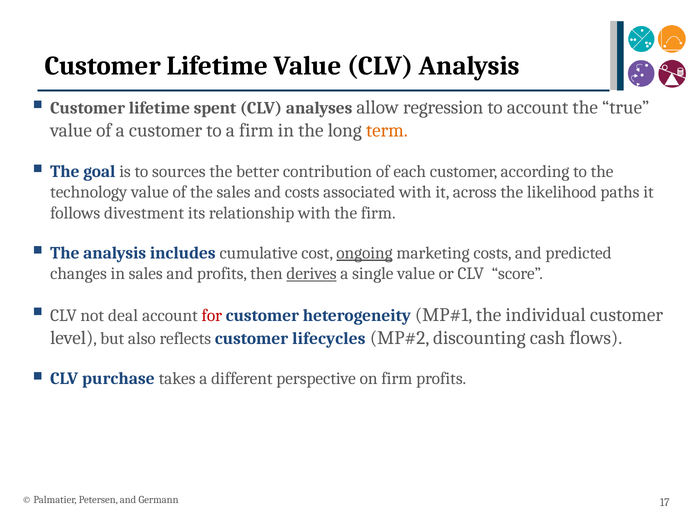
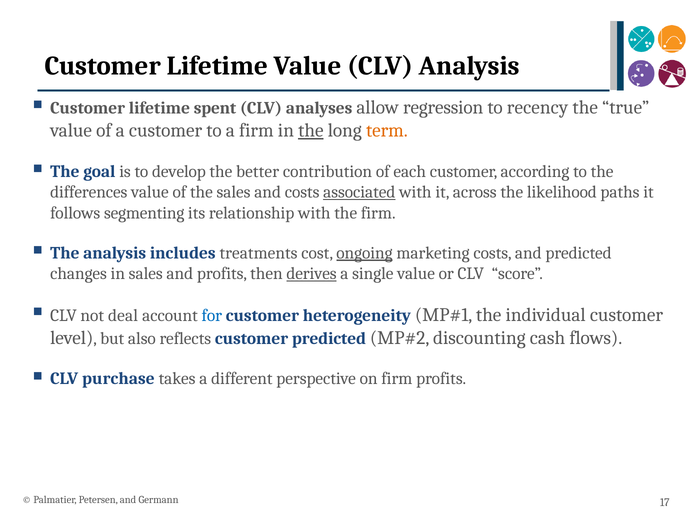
to account: account -> recency (538, 108)
the underline: none -> present (311, 131)
sources: sources -> develop (179, 172)
technology: technology -> differences (89, 192)
associated underline: none -> present (359, 192)
divestment: divestment -> segmenting (144, 213)
cumulative: cumulative -> treatments (259, 253)
for colour: red -> blue (212, 316)
customer lifecycles: lifecycles -> predicted (329, 339)
